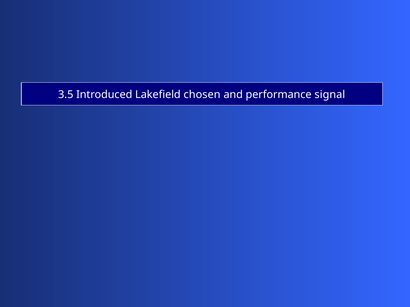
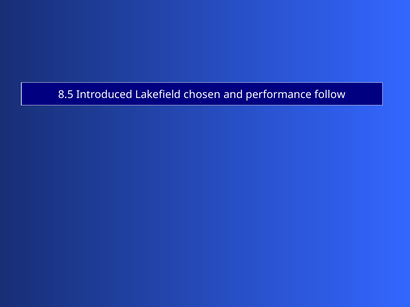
3.5: 3.5 -> 8.5 (66, 95)
signal: signal -> follow (330, 95)
